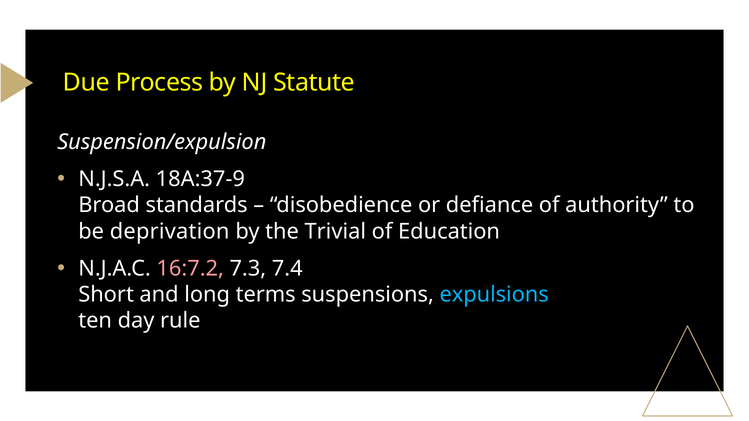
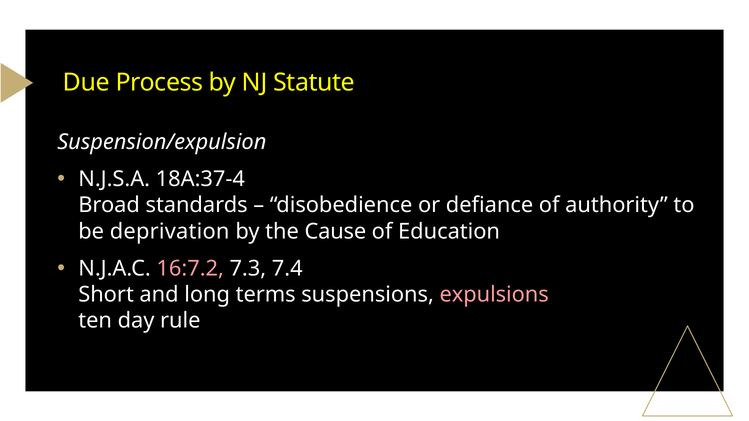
18A:37-9: 18A:37-9 -> 18A:37-4 (200, 179)
Trivial: Trivial -> Cause (335, 232)
expulsions colour: light blue -> pink (494, 295)
